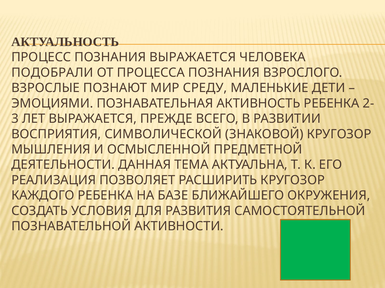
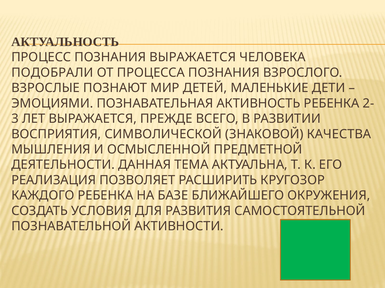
СРЕДУ: СРЕДУ -> ДЕТЕЙ (205, 88)
ЗНАКОВОЙ КРУГОЗОР: КРУГОЗОР -> КАЧЕСТВА (339, 134)
